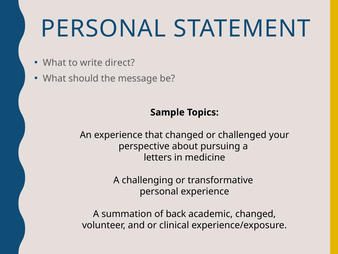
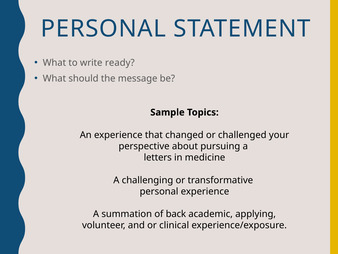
direct: direct -> ready (120, 63)
academic changed: changed -> applying (256, 214)
